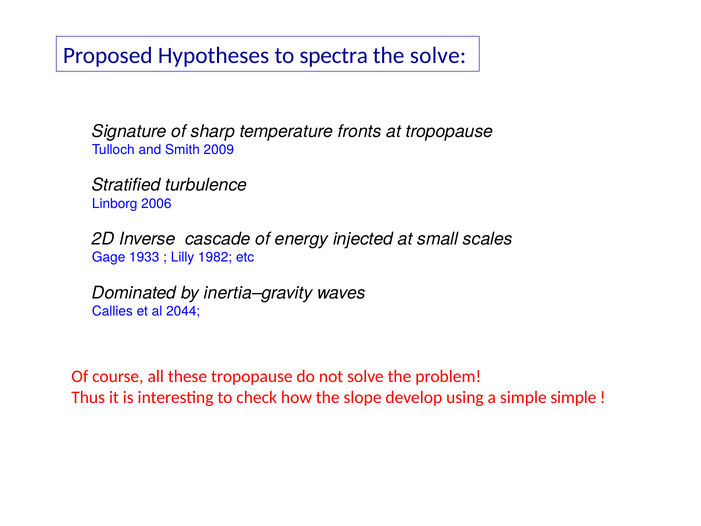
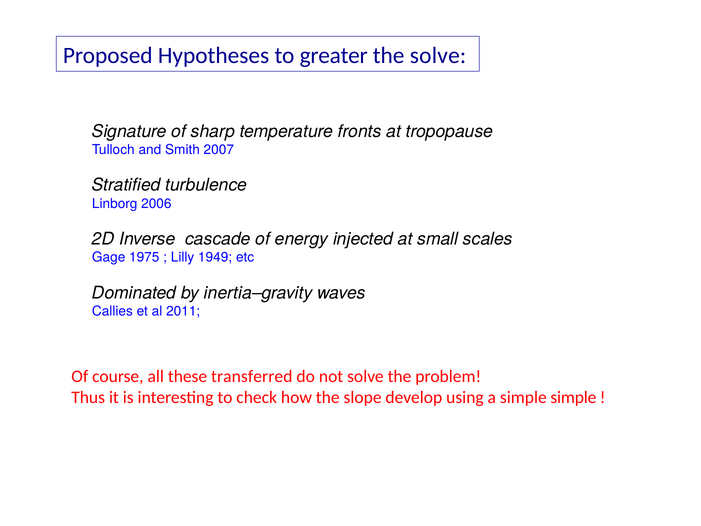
spectra: spectra -> greater (334, 55)
2009: 2009 -> 2007 (219, 150)
1933: 1933 -> 1975 (144, 257)
1982: 1982 -> 1949 (215, 257)
2044: 2044 -> 2011 (183, 311)
these tropopause: tropopause -> transferred (252, 376)
